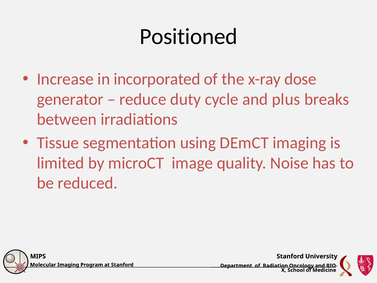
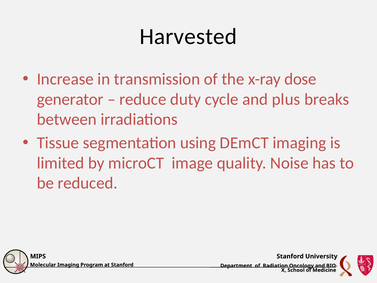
Positioned: Positioned -> Harvested (188, 36)
incorporated: incorporated -> transmission (157, 79)
